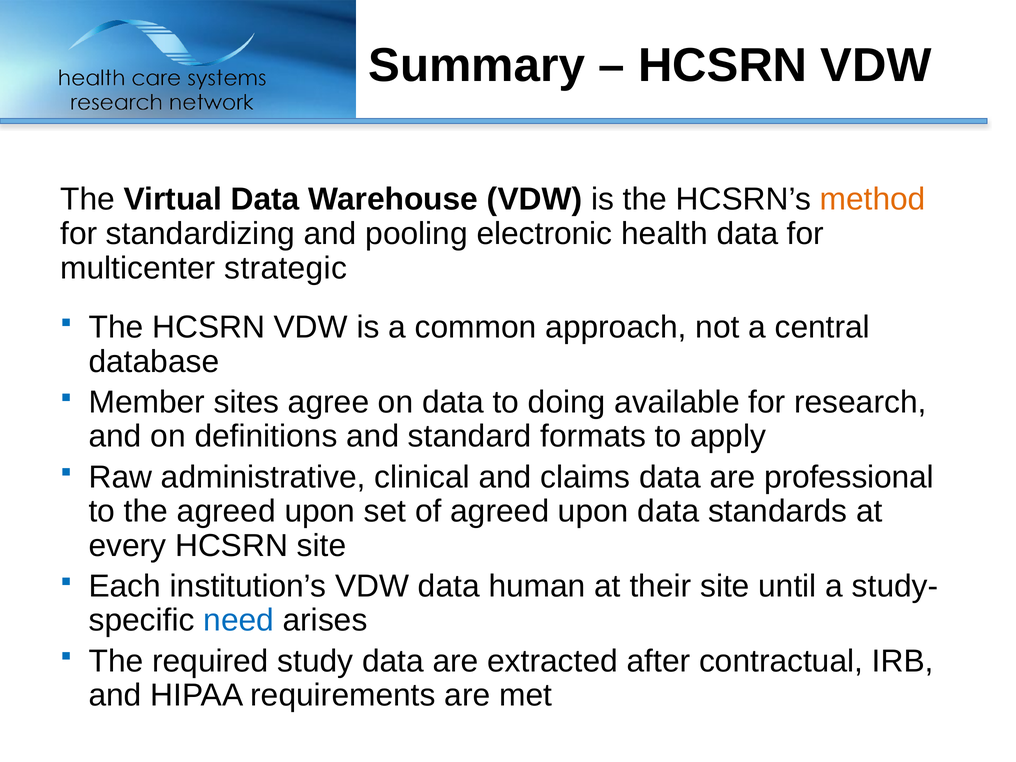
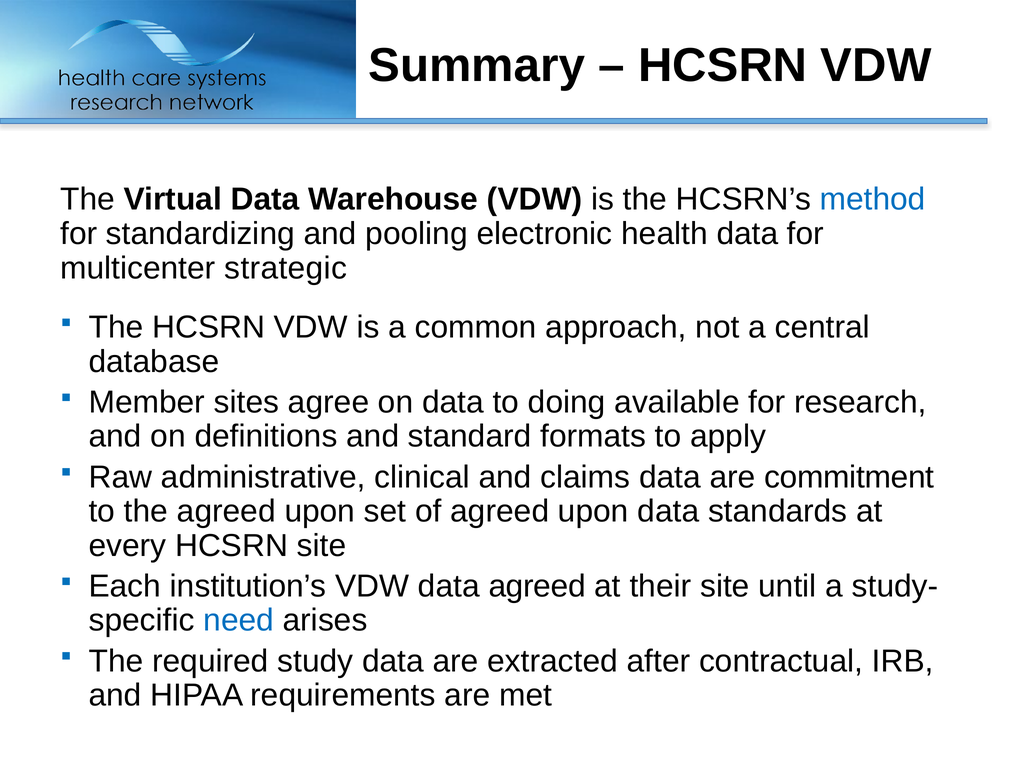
method colour: orange -> blue (873, 199)
professional: professional -> commitment (849, 477)
data human: human -> agreed (537, 586)
